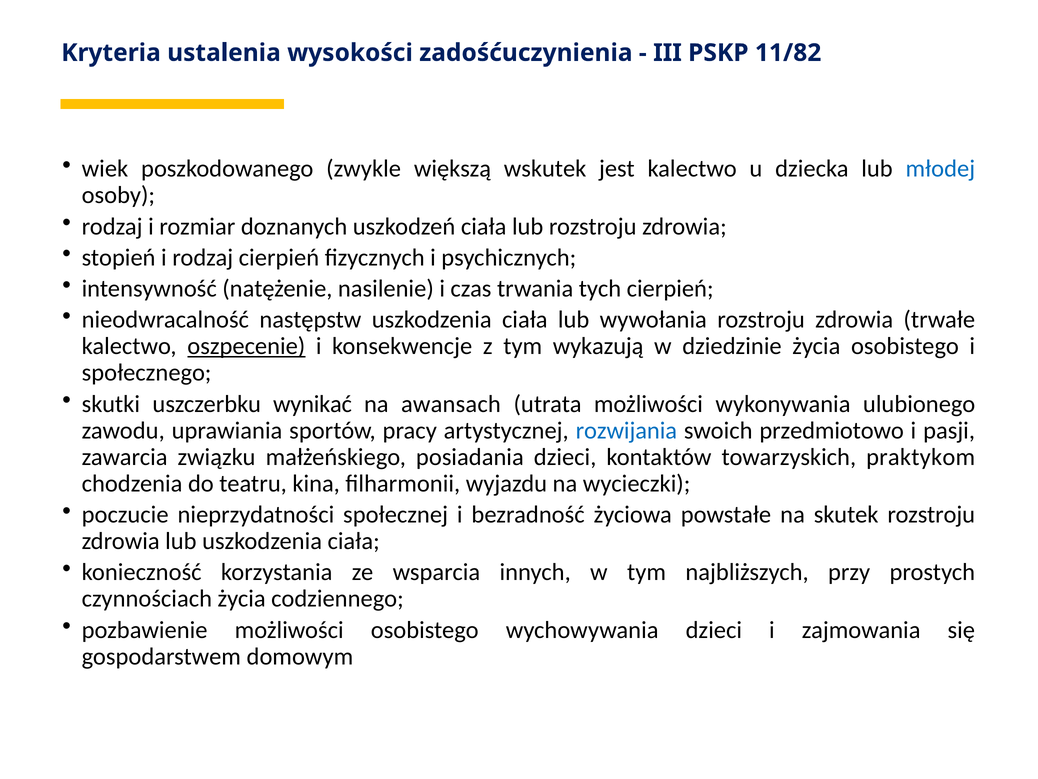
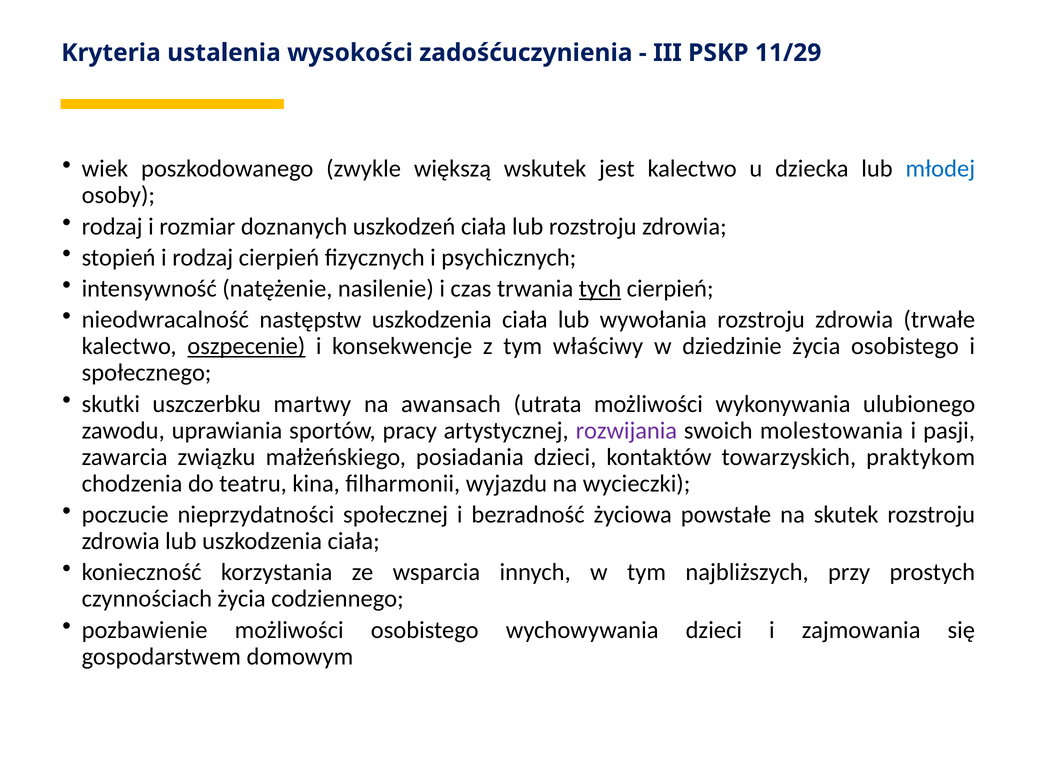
11/82: 11/82 -> 11/29 (788, 53)
tych underline: none -> present (600, 289)
wykazują: wykazują -> właściwy (598, 346)
wynikać: wynikać -> martwy (312, 404)
rozwijania colour: blue -> purple (626, 430)
przedmiotowo: przedmiotowo -> molestowania (831, 430)
